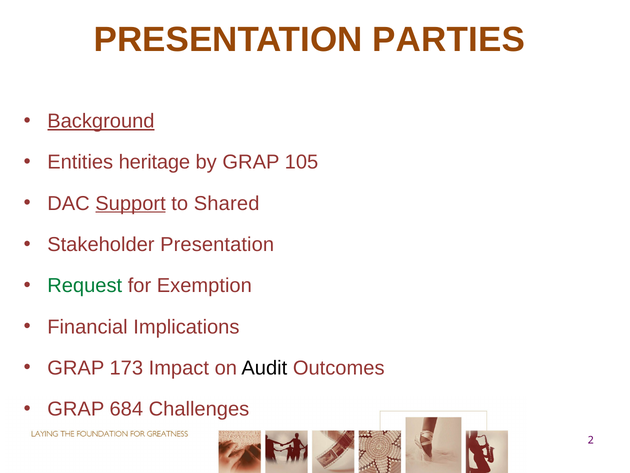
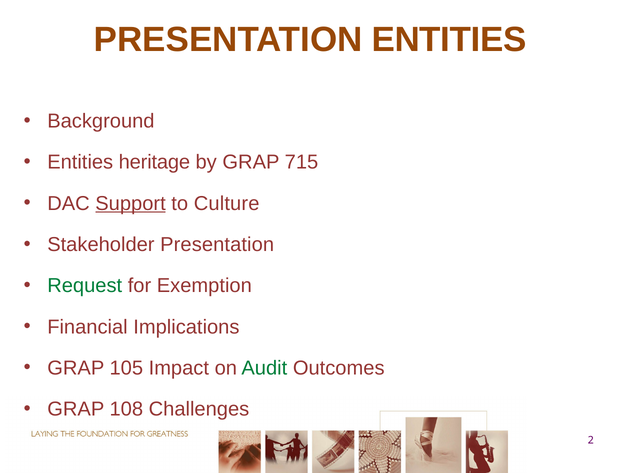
PRESENTATION PARTIES: PARTIES -> ENTITIES (449, 40)
Background underline: present -> none (101, 121)
105: 105 -> 715 (301, 162)
Shared: Shared -> Culture (227, 203)
173: 173 -> 105 (126, 368)
Audit colour: black -> green (264, 368)
684: 684 -> 108 (126, 409)
